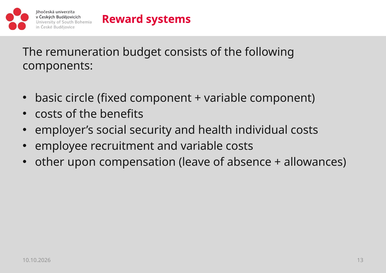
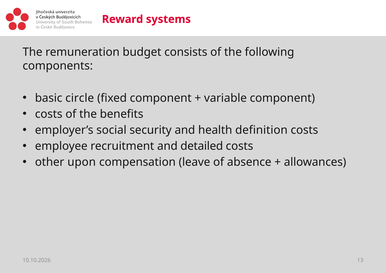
individual: individual -> definition (261, 130)
and variable: variable -> detailed (202, 146)
